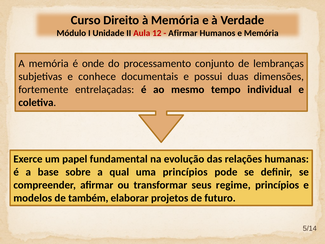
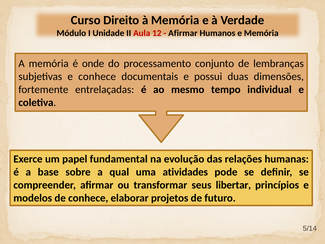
uma princípios: princípios -> atividades (185, 172)
regime: regime -> libertar (233, 185)
de também: também -> conhece (88, 198)
